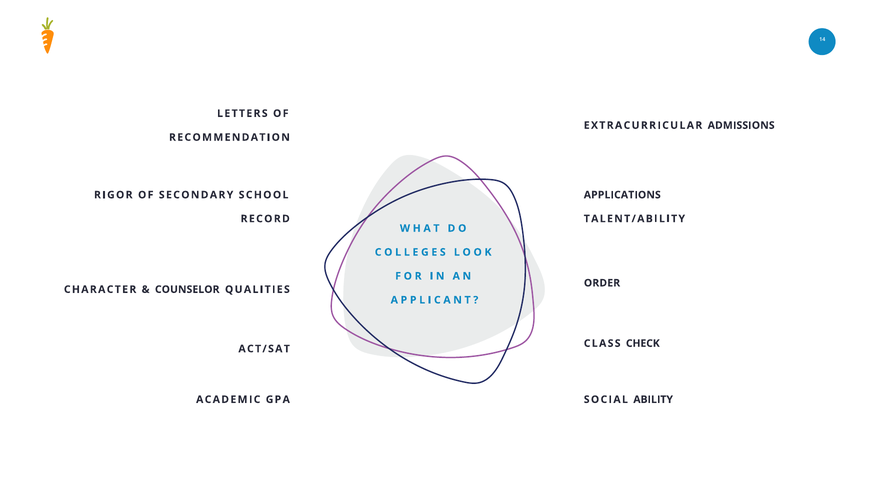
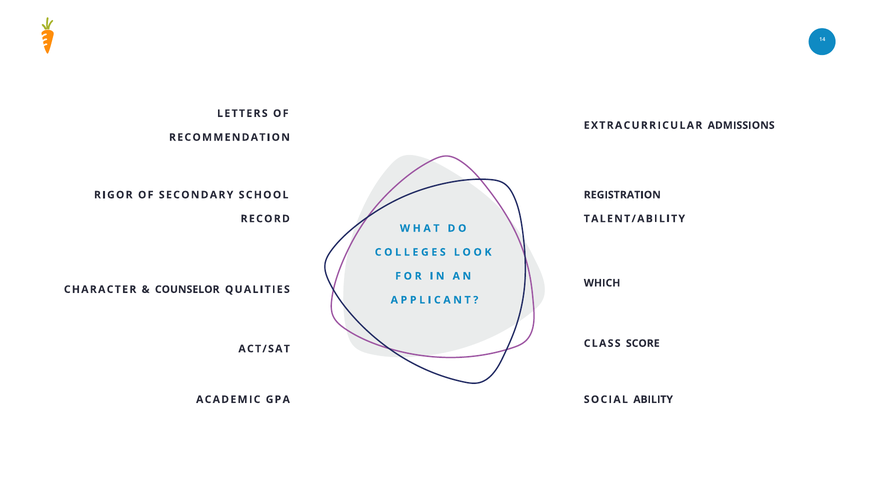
APPLICATIONS: APPLICATIONS -> REGISTRATION (622, 195)
ORDER: ORDER -> WHICH (602, 283)
CHECK: CHECK -> SCORE (643, 343)
